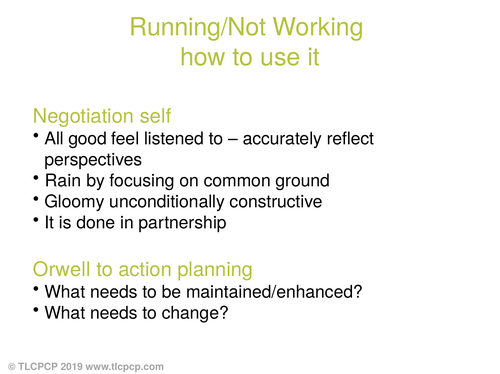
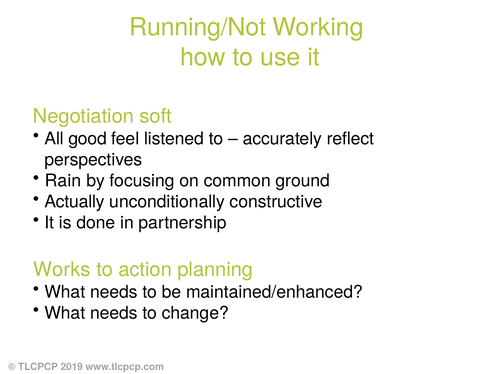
self: self -> soft (156, 116)
Gloomy: Gloomy -> Actually (74, 202)
Orwell: Orwell -> Works (62, 269)
